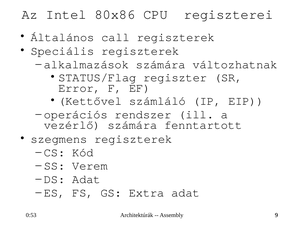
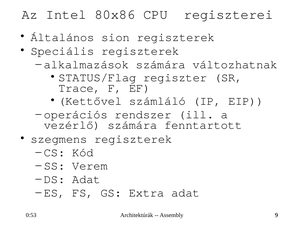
call: call -> sion (116, 37)
Error: Error -> Trace (80, 88)
